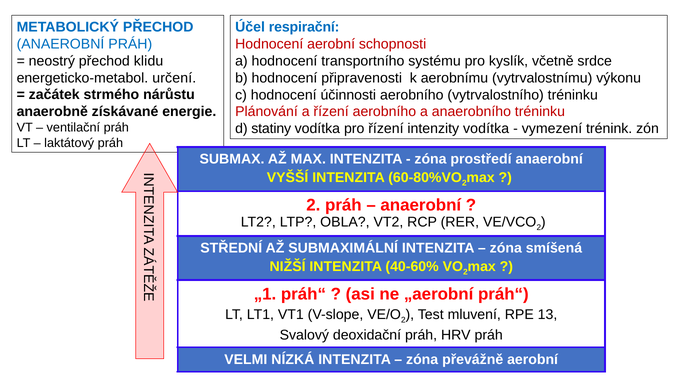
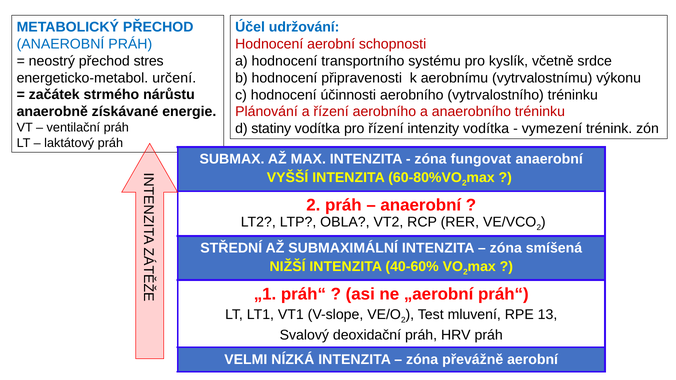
respirační: respirační -> udržování (304, 27)
klidu: klidu -> stres (149, 61)
prostředí: prostředí -> fungovat (481, 159)
